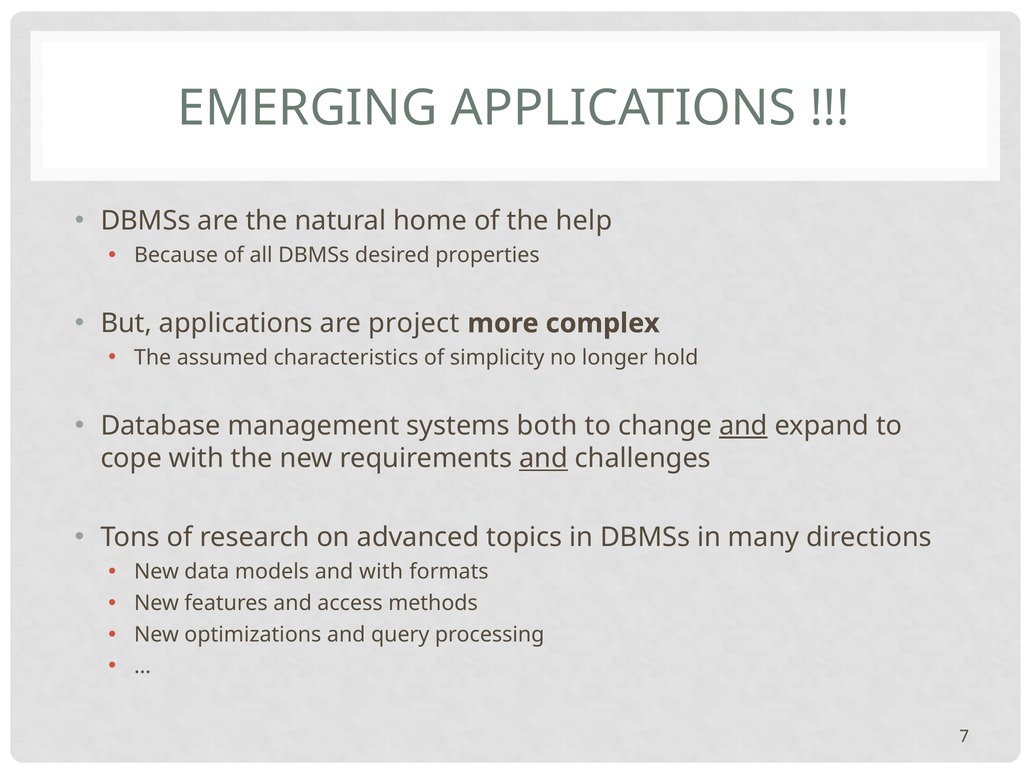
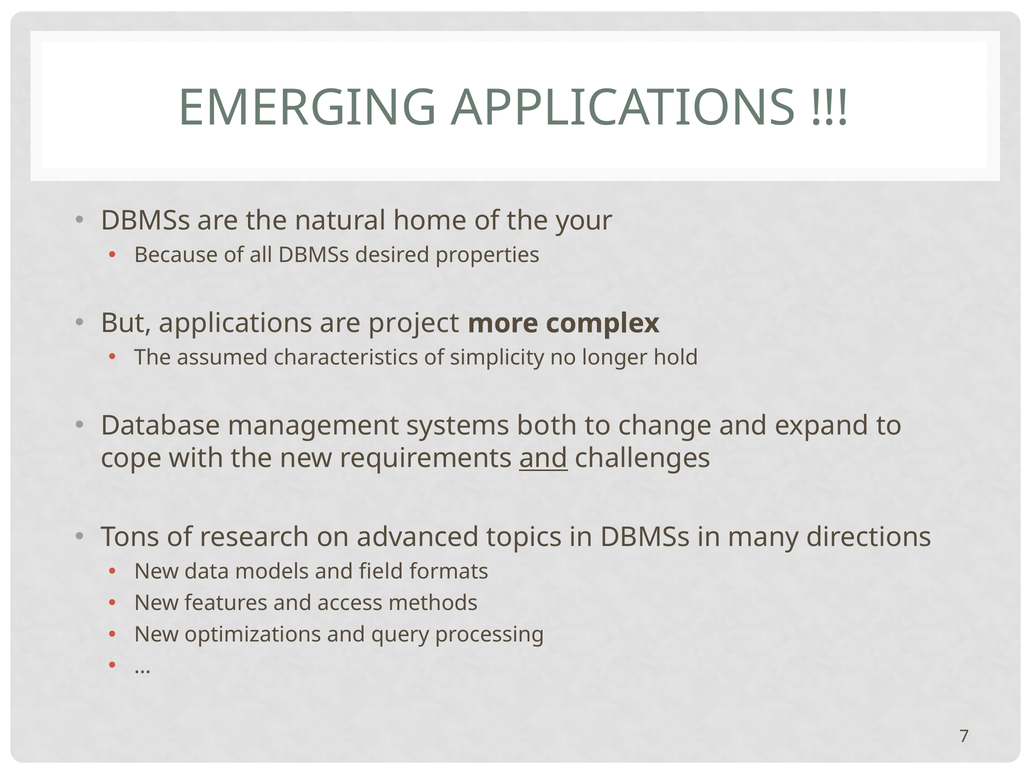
help: help -> your (584, 221)
and underline: present -> none (743, 426)
and with: with -> field (381, 572)
